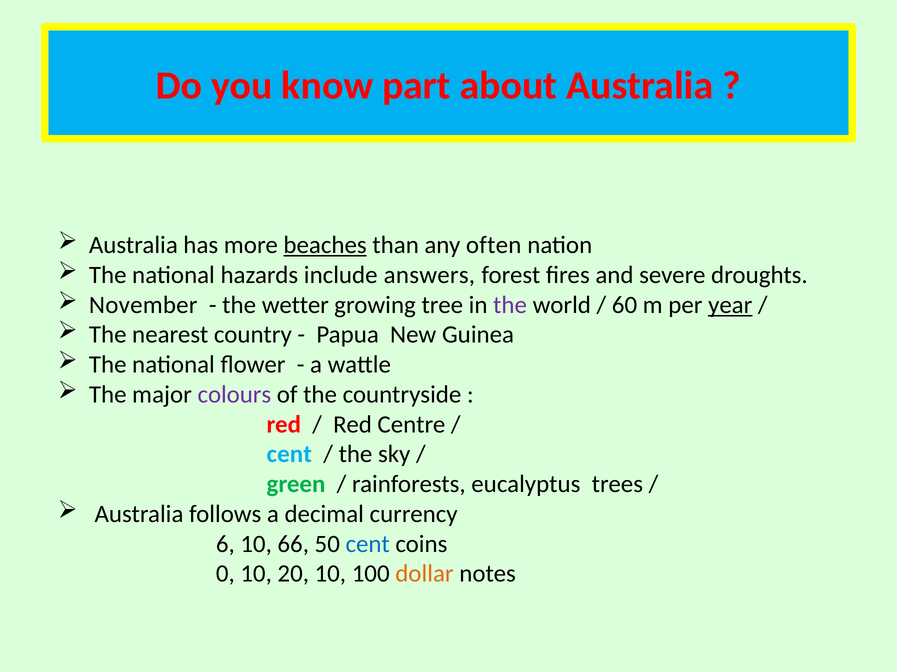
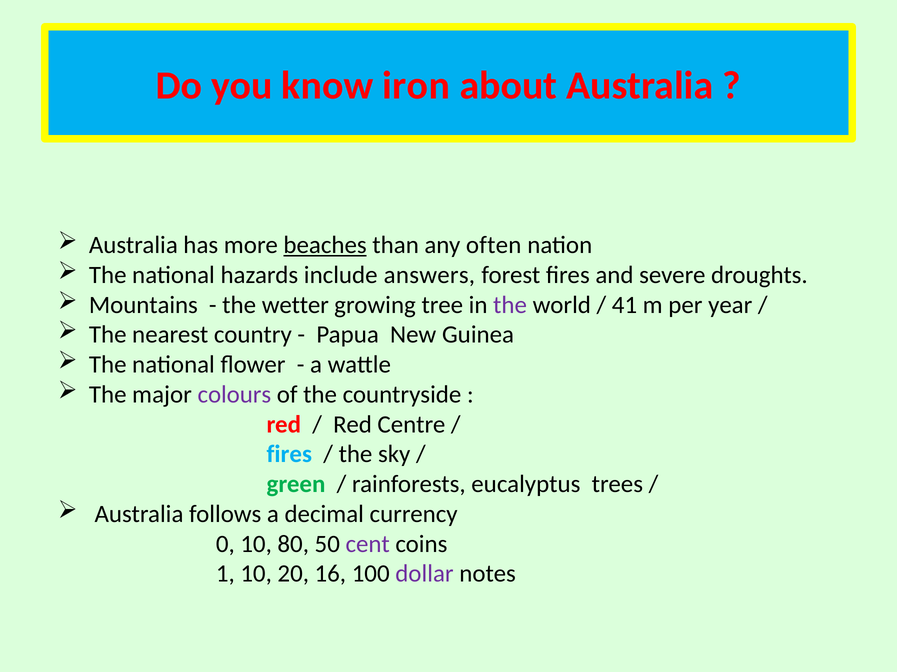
part: part -> iron (416, 86)
November: November -> Mountains (143, 305)
60: 60 -> 41 (624, 305)
year underline: present -> none (730, 305)
cent: cent -> fires (289, 455)
6: 6 -> 0 (225, 544)
66: 66 -> 80 (293, 544)
cent colour: blue -> purple (368, 544)
0: 0 -> 1 (225, 574)
20 10: 10 -> 16 (330, 574)
dollar colour: orange -> purple (424, 574)
